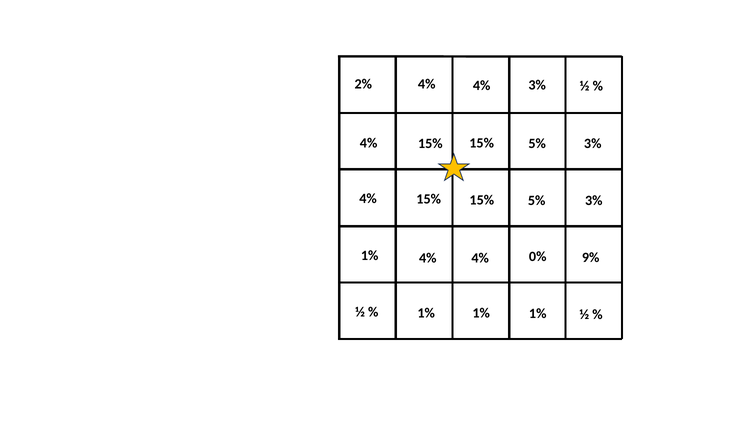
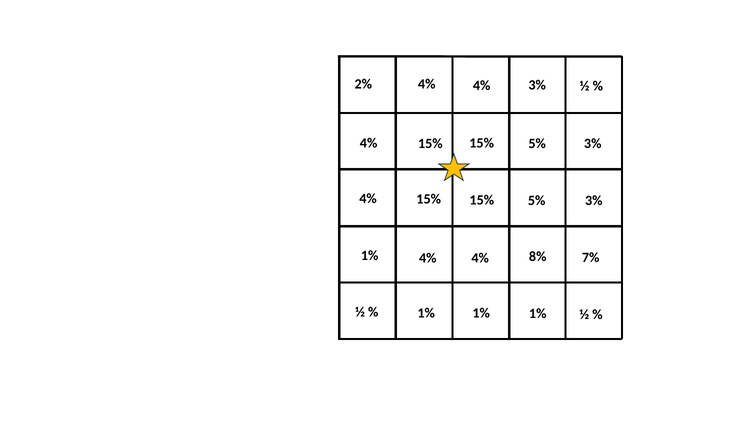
0%: 0% -> 8% (538, 257)
9%: 9% -> 7% (591, 258)
